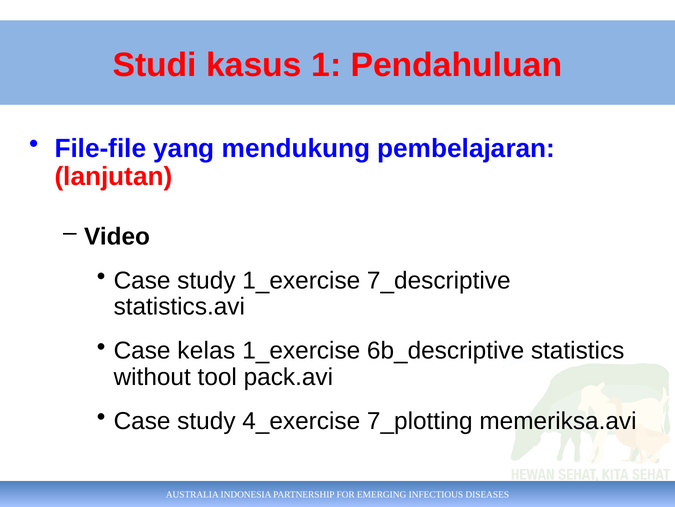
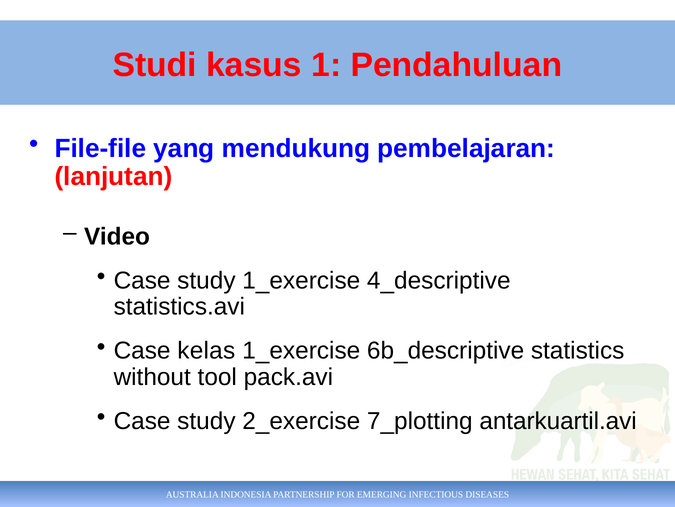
7_descriptive: 7_descriptive -> 4_descriptive (439, 280)
4_exercise: 4_exercise -> 2_exercise (301, 420)
memeriksa.avi: memeriksa.avi -> antarkuartil.avi (558, 420)
